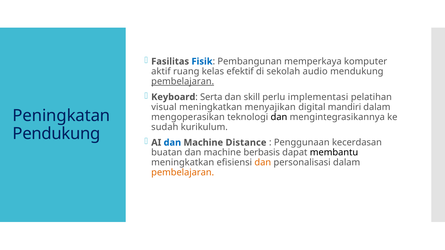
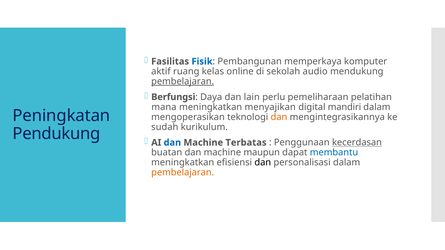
efektif: efektif -> online (240, 72)
Keyboard: Keyboard -> Berfungsi (173, 97)
Serta: Serta -> Daya (211, 97)
skill: skill -> lain (252, 97)
implementasi: implementasi -> pemeliharaan (318, 97)
visual: visual -> mana (164, 107)
dan colour: black -> orange (279, 117)
Distance: Distance -> Terbatas (246, 143)
kecerdasan underline: none -> present (357, 143)
berbasis: berbasis -> maupun (262, 153)
membantu colour: black -> blue (334, 153)
dan colour: orange -> black (263, 163)
